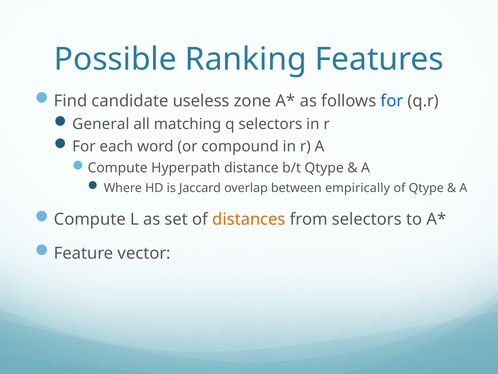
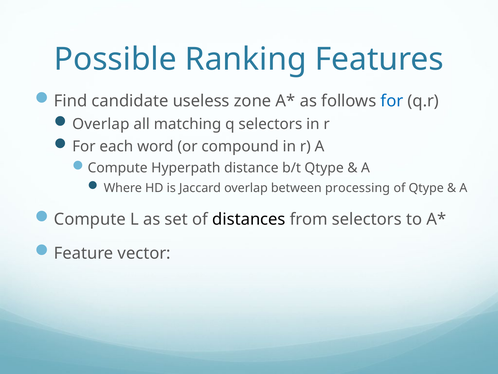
General: General -> Overlap (101, 124)
empirically: empirically -> processing (358, 188)
distances colour: orange -> black (249, 219)
